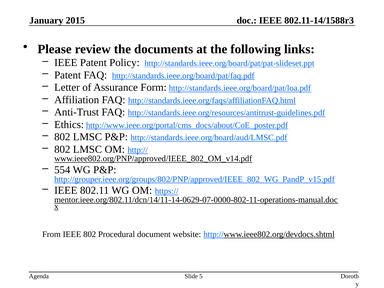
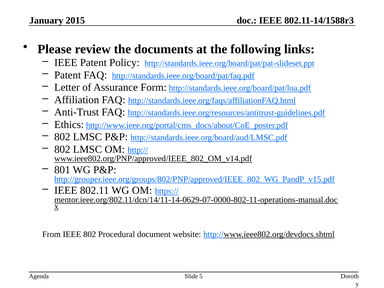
554: 554 -> 801 (62, 170)
